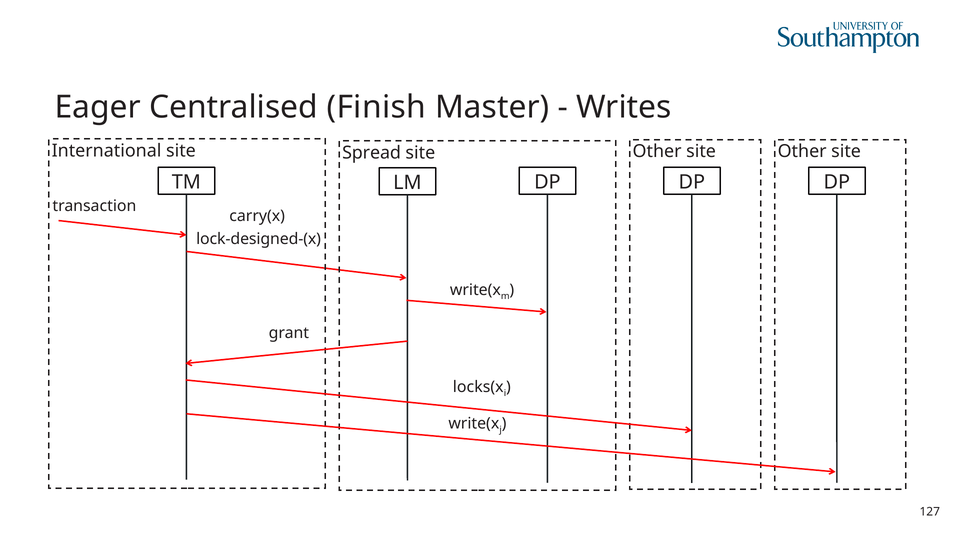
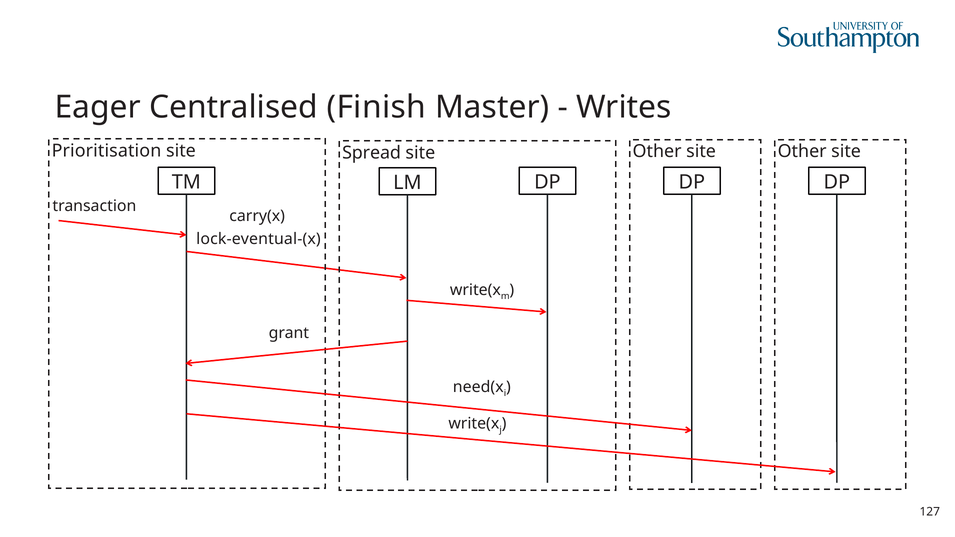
International: International -> Prioritisation (107, 151)
lock-designed-(x: lock-designed-(x -> lock-eventual-(x (258, 239)
locks(x: locks(x -> need(x (478, 387)
